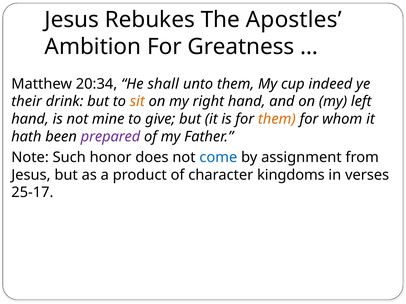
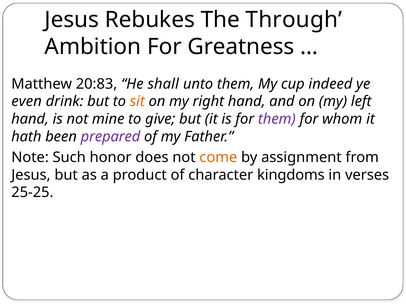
Apostles: Apostles -> Through (294, 20)
20:34: 20:34 -> 20:83 (97, 84)
their: their -> even (27, 102)
them colour: orange -> purple (277, 119)
come colour: blue -> orange (218, 158)
25-17: 25-17 -> 25-25 (32, 193)
